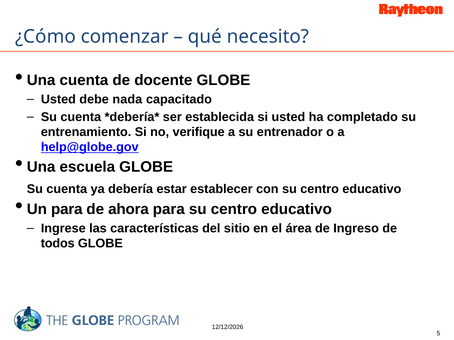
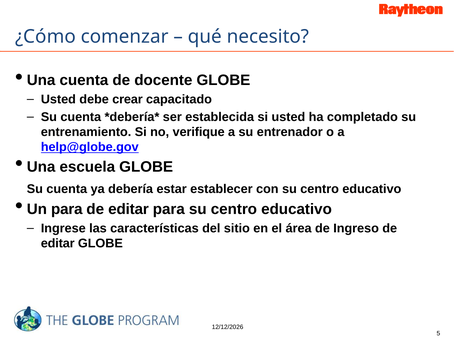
nada: nada -> crear (127, 99)
ahora: ahora -> editar (128, 210)
todos: todos -> editar (58, 244)
